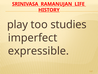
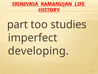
play: play -> part (17, 24)
expressible: expressible -> developing (38, 51)
